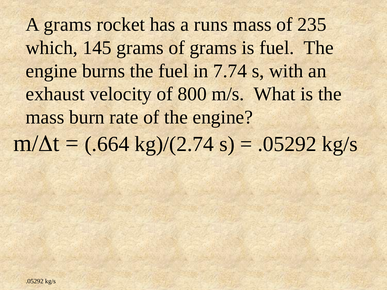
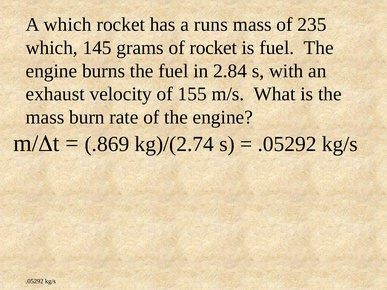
A grams: grams -> which (68, 25)
of grams: grams -> rocket (213, 48)
7.74: 7.74 -> 2.84 (230, 71)
800: 800 -> 155 (192, 94)
.664: .664 -> .869 (107, 144)
